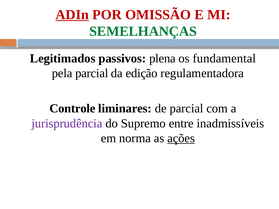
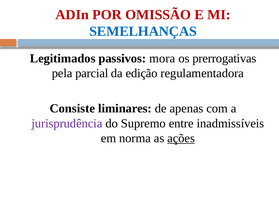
ADIn underline: present -> none (72, 15)
SEMELHANÇAS colour: green -> blue (143, 31)
plena: plena -> mora (162, 59)
fundamental: fundamental -> prerrogativas (224, 59)
Controle: Controle -> Consiste (72, 109)
de parcial: parcial -> apenas (187, 109)
